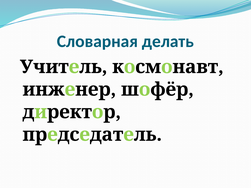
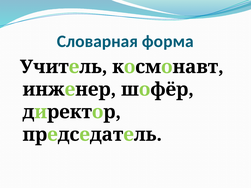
делать: делать -> форма (168, 41)
